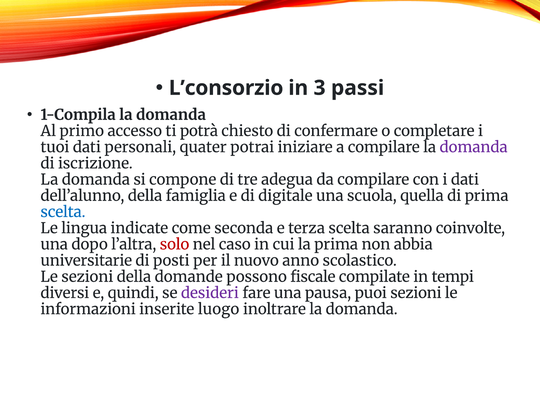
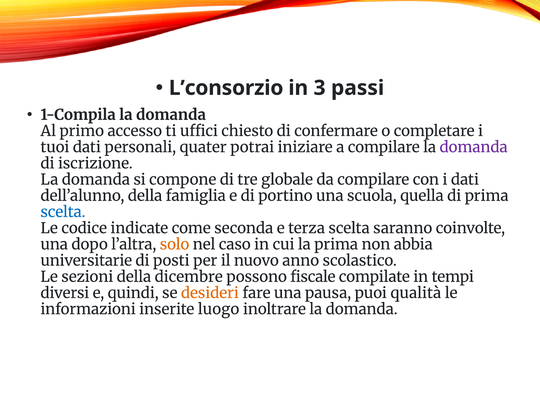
potrà: potrà -> uffici (199, 131)
adegua: adegua -> globale (287, 180)
digitale: digitale -> portino (285, 196)
lingua: lingua -> codice (84, 228)
solo colour: red -> orange (175, 244)
domande: domande -> dicembre (189, 277)
desideri colour: purple -> orange (210, 293)
puoi sezioni: sezioni -> qualità (416, 293)
